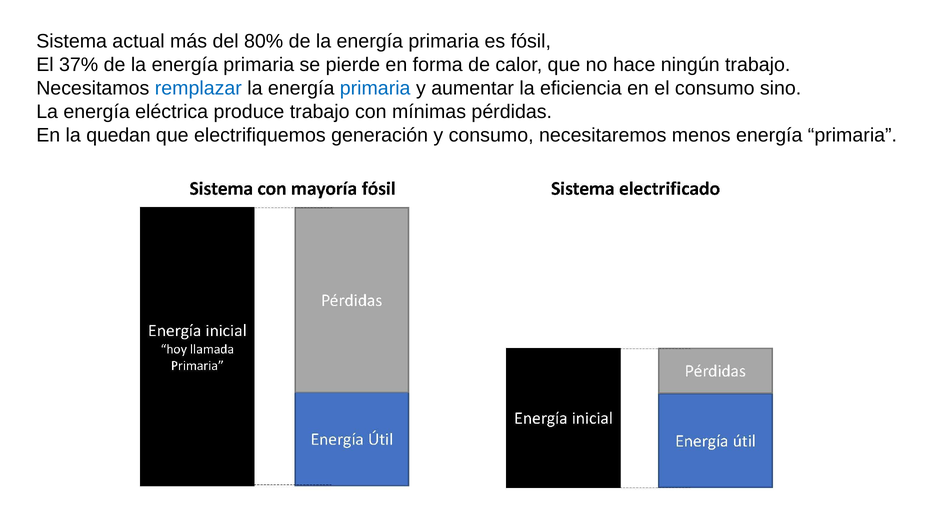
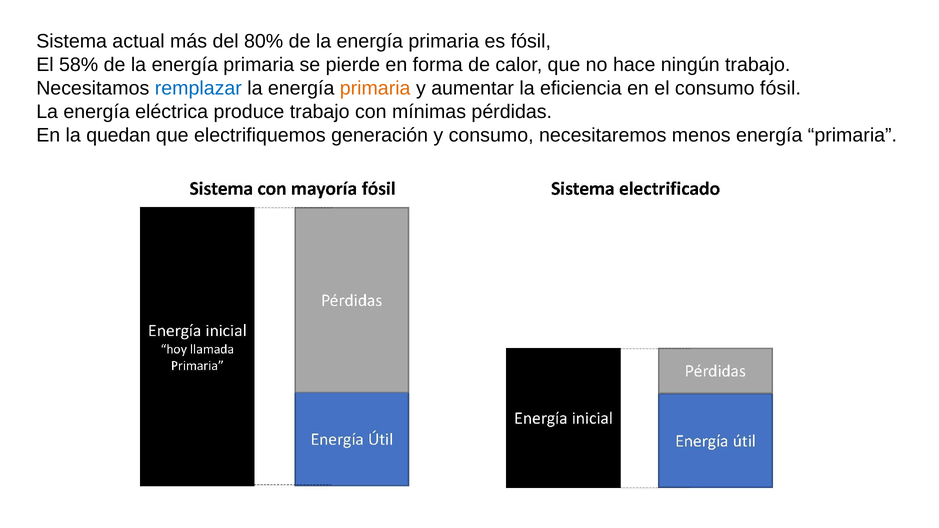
37%: 37% -> 58% (79, 65)
primaria colour: blue -> orange (375, 88)
consumo sino: sino -> fósil (780, 88)
